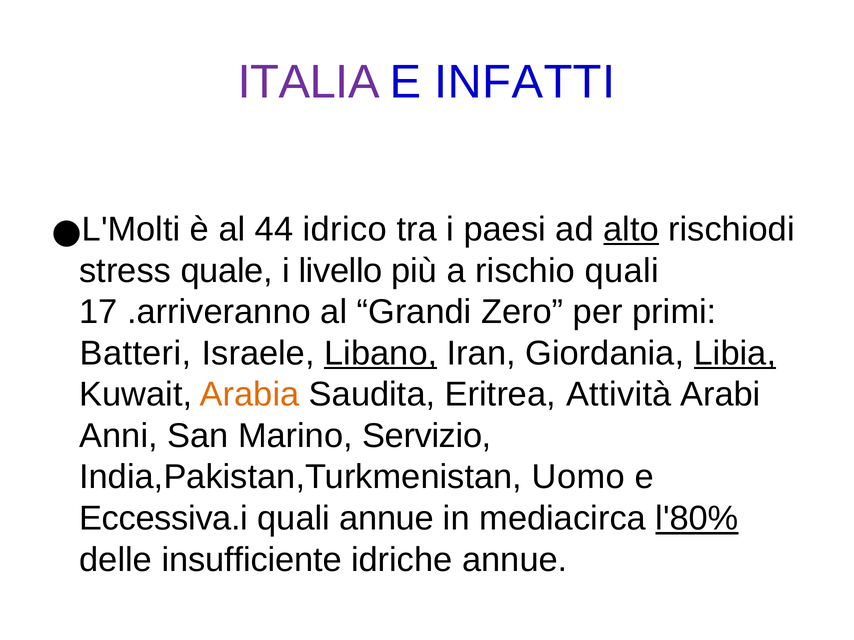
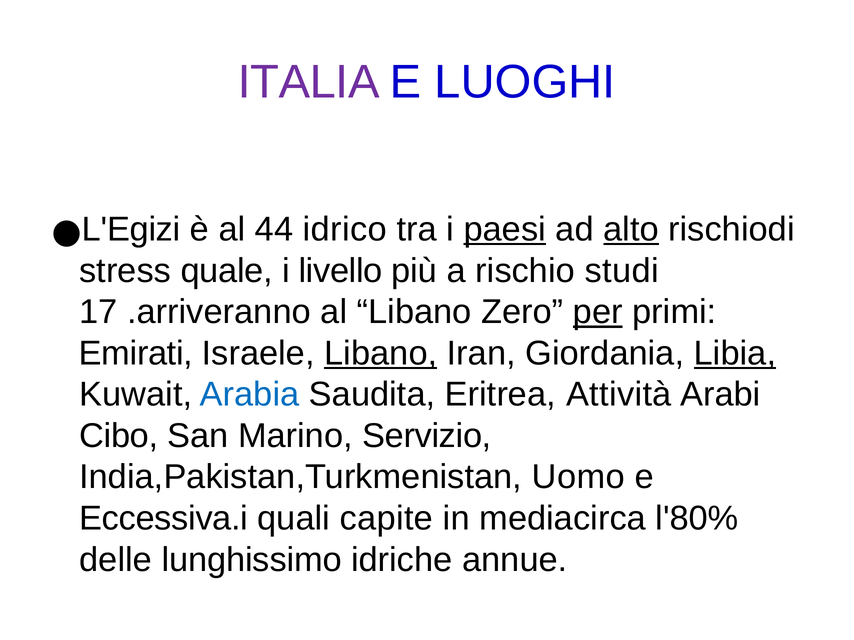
INFATTI: INFATTI -> LUOGHI (525, 82)
L'Molti: L'Molti -> L'Egizi (131, 230)
paesi underline: none -> present (505, 230)
rischio quali: quali -> studi (622, 271)
al Grandi: Grandi -> Libano (414, 312)
per underline: none -> present (598, 312)
Batteri: Batteri -> Emirati (136, 353)
Arabia colour: orange -> blue (250, 395)
Anni: Anni -> Cibo (119, 436)
quali annue: annue -> capite (386, 519)
l'80% underline: present -> none (697, 519)
insufficiente: insufficiente -> lunghissimo (252, 560)
